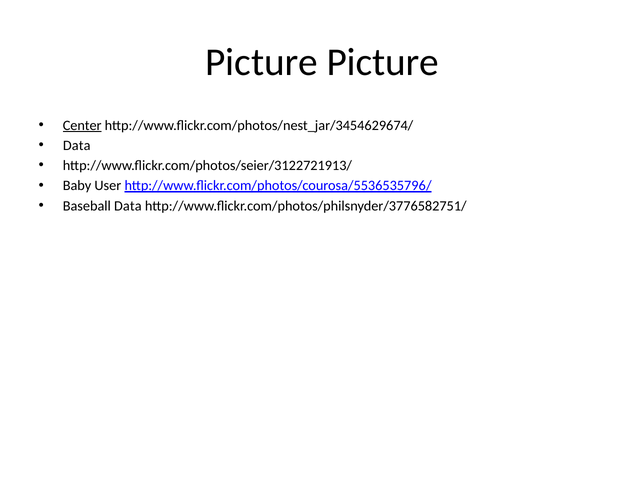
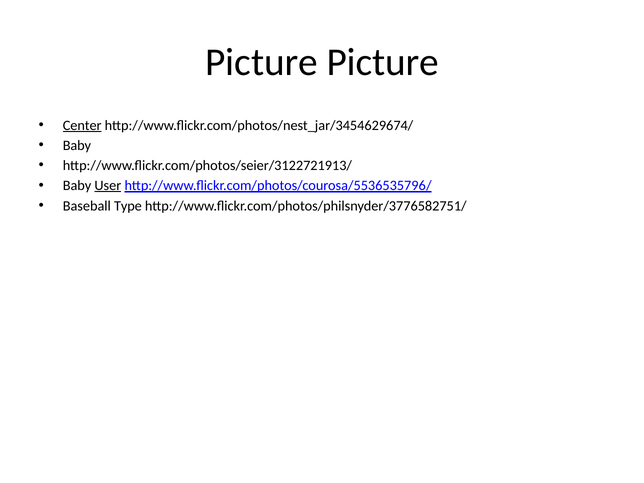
Data: Data -> Baby (77, 145)
User underline: none -> present (108, 185)
Baseball Data: Data -> Type (128, 206)
